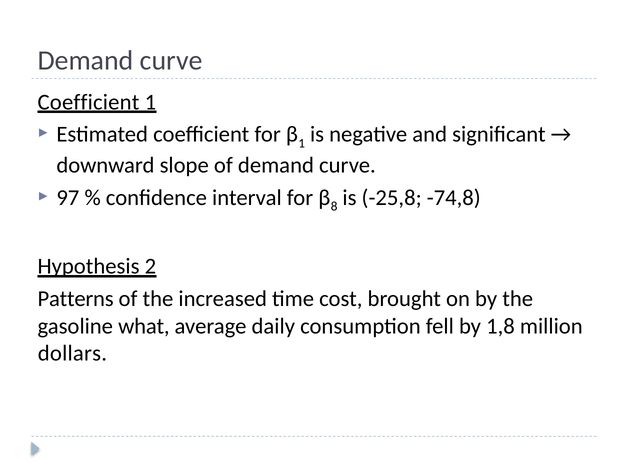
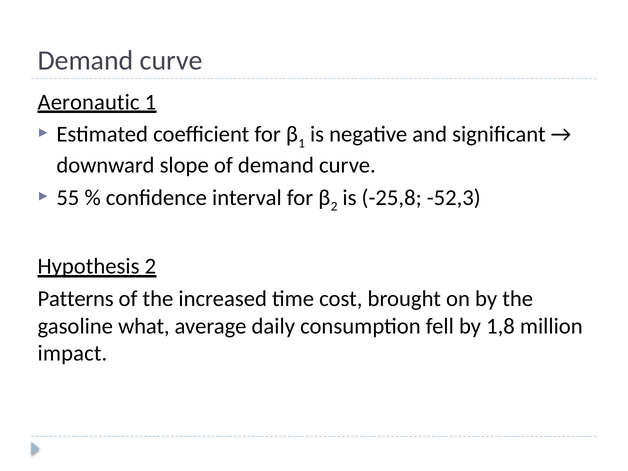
Coefficient: Coefficient -> Aeronautic (89, 102)
97: 97 -> 55 (68, 198)
8: 8 -> 2 (334, 207)
-74,8: -74,8 -> -52,3 (454, 198)
dollars: dollars -> impact (72, 353)
